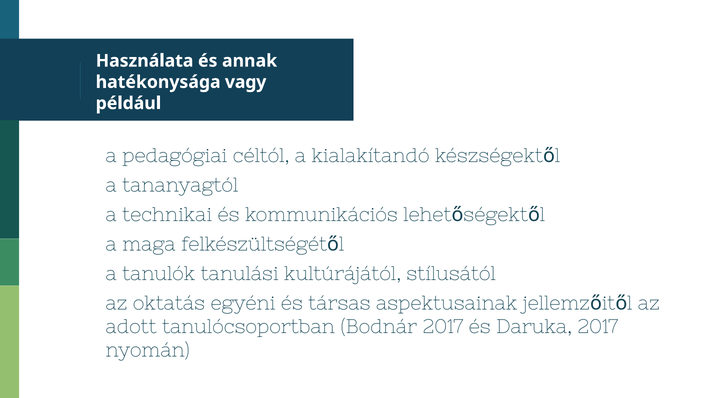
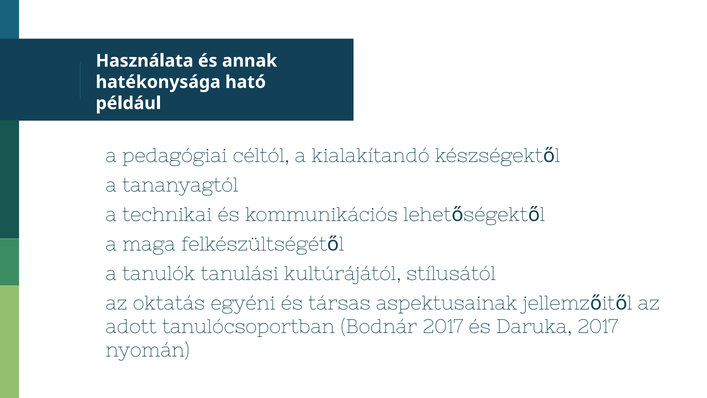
vagy: vagy -> ható (246, 82)
